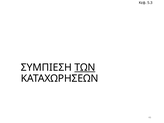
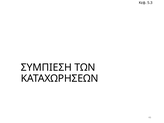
ΤΩΝ underline: present -> none (85, 67)
